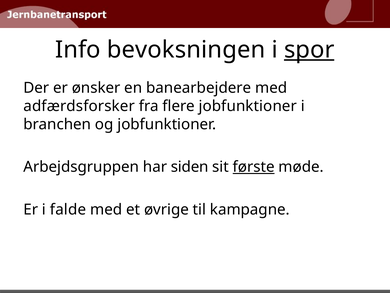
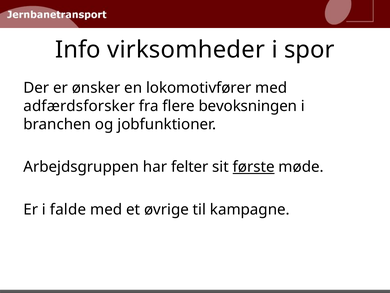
bevoksningen: bevoksningen -> virksomheder (186, 50)
spor underline: present -> none (309, 50)
banearbejdere: banearbejdere -> lokomotivfører (199, 88)
flere jobfunktioner: jobfunktioner -> bevoksningen (248, 106)
siden: siden -> felter (190, 167)
